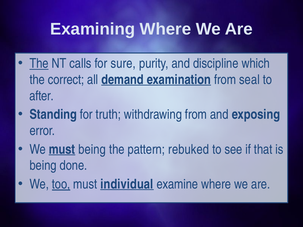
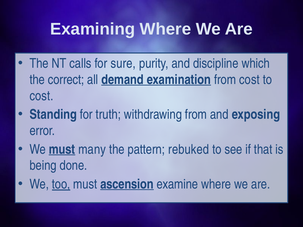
The underline: present -> none (39, 64)
from seal: seal -> cost (249, 80)
after: after -> cost (41, 96)
must being: being -> many (92, 150)
individual: individual -> ascension (127, 184)
